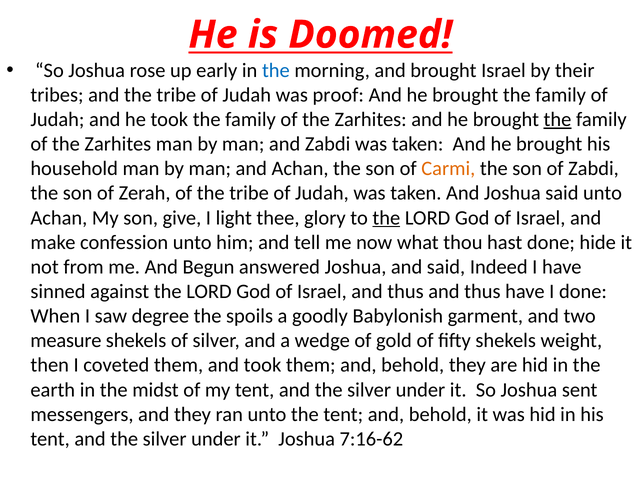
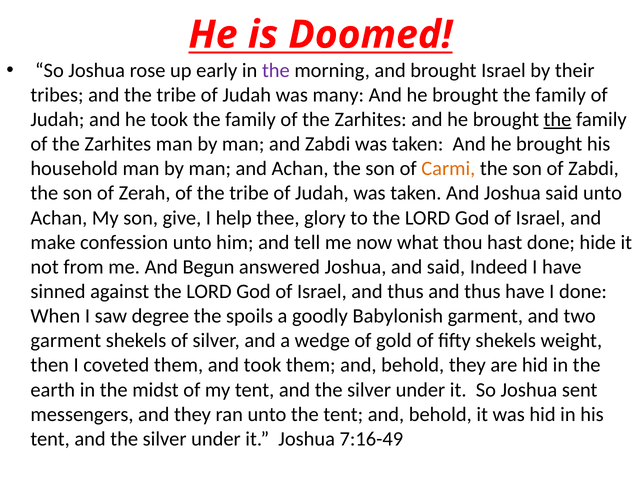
the colour: blue -> purple (276, 70)
proof: proof -> many (338, 95)
light: light -> help (234, 218)
the underline: present -> none (386, 218)
measure: measure -> garment (66, 340)
7:16-62: 7:16-62 -> 7:16-49 (371, 439)
